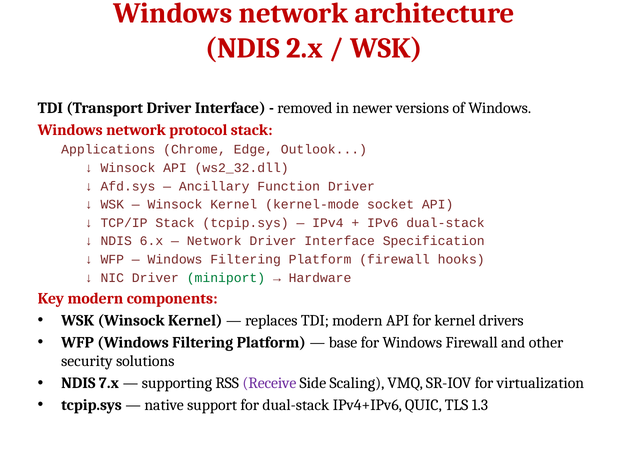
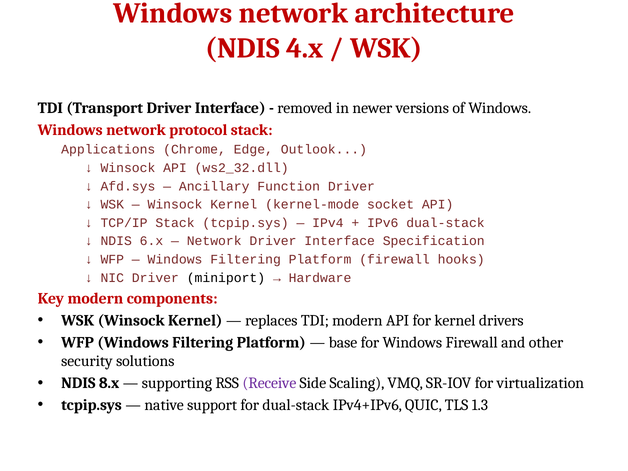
2.x: 2.x -> 4.x (305, 48)
miniport colour: green -> black (226, 278)
7.x: 7.x -> 8.x (109, 383)
